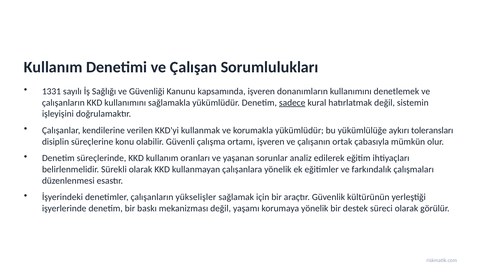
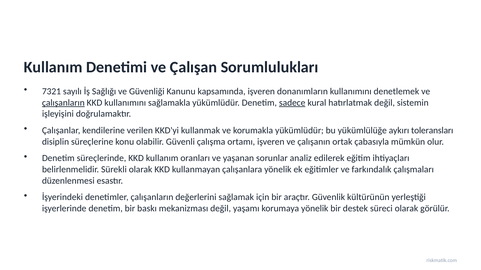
1331: 1331 -> 7321 (51, 92)
çalışanların underline: none -> present (63, 103)
yükselişler: yükselişler -> değerlerini (196, 198)
